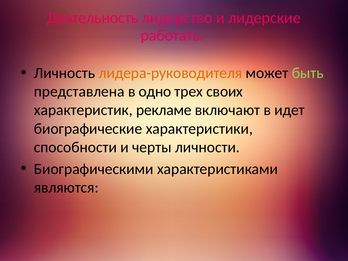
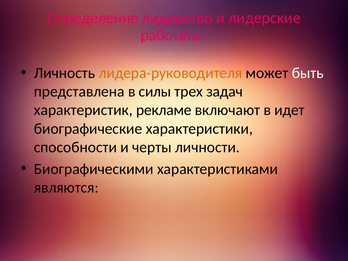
Деятельность: Деятельность -> Определение (93, 18)
быть colour: light green -> white (308, 73)
одно: одно -> силы (155, 92)
своих: своих -> задач (225, 92)
